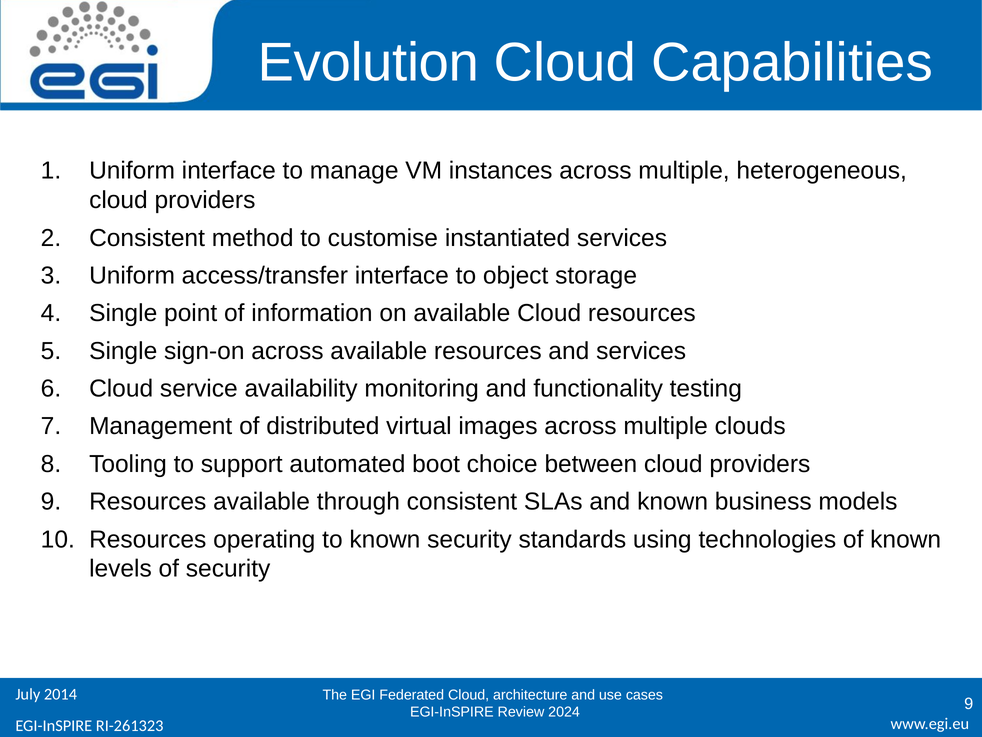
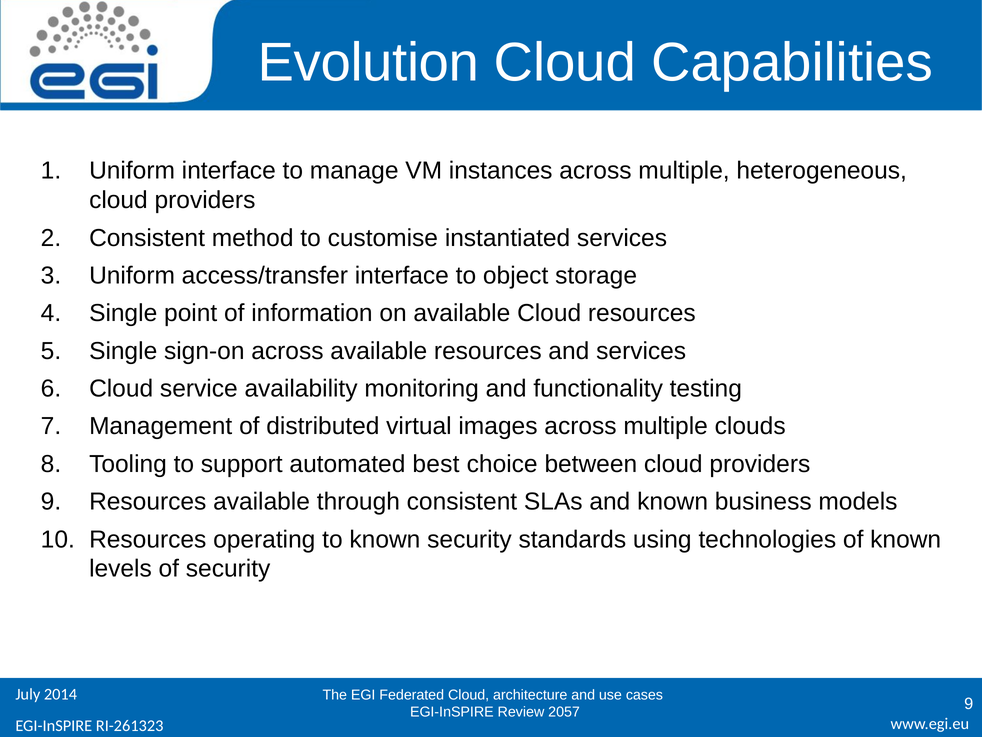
boot: boot -> best (436, 464)
2024: 2024 -> 2057 (564, 712)
